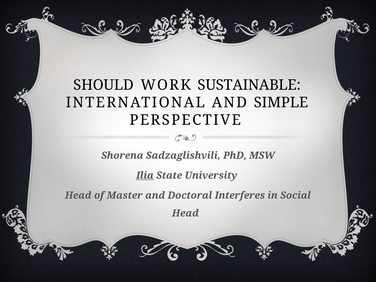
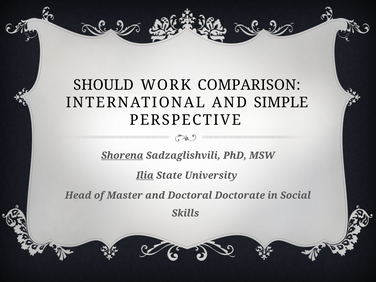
SUSTAINABLE: SUSTAINABLE -> COMPARISON (249, 85)
Shorena underline: none -> present (122, 155)
Interferes: Interferes -> Doctorate (240, 195)
Head: Head -> Skills (185, 213)
